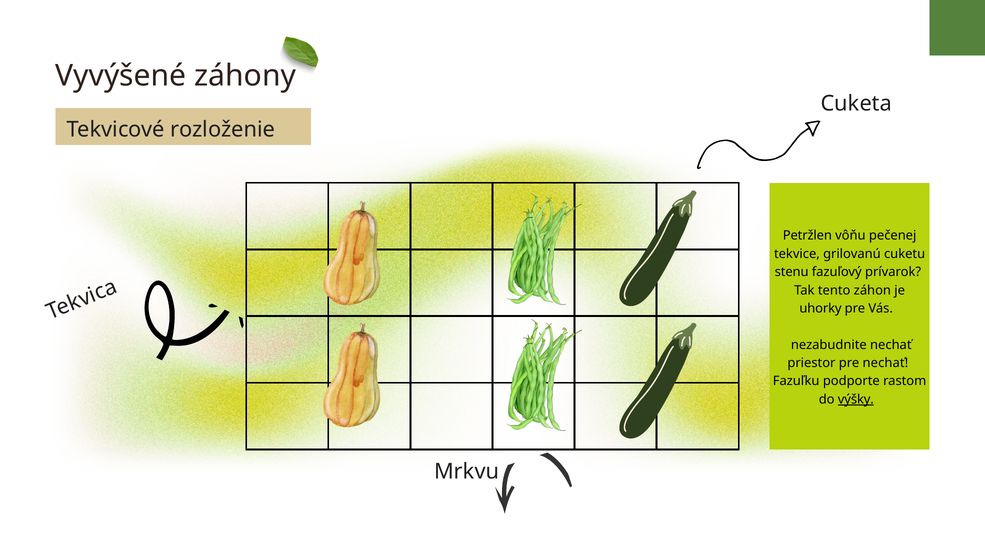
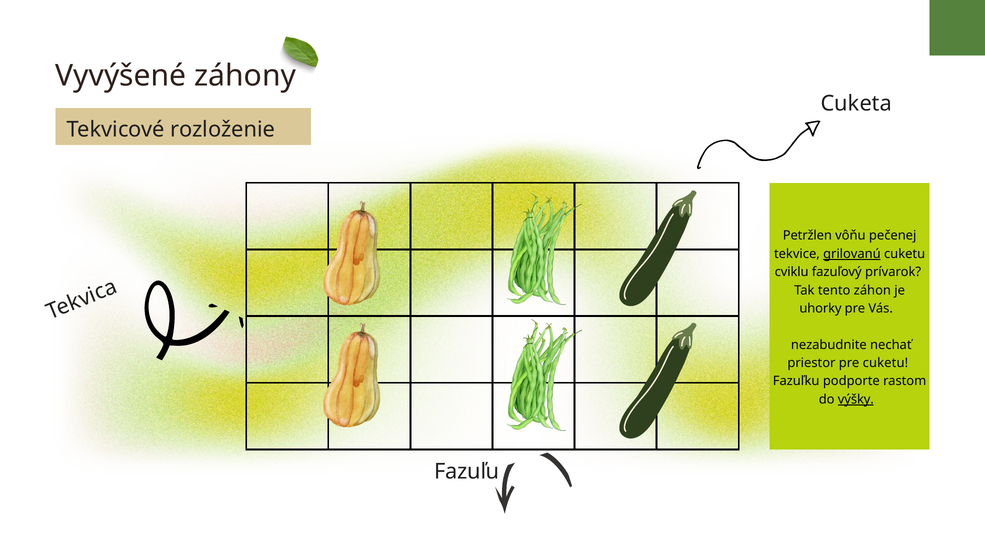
grilovanú underline: none -> present (852, 254)
stenu: stenu -> cviklu (792, 272)
pre nechať: nechať -> cuketu (885, 363)
Mrkvu: Mrkvu -> Fazuľu (467, 472)
